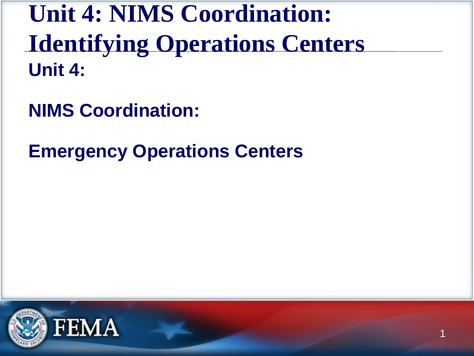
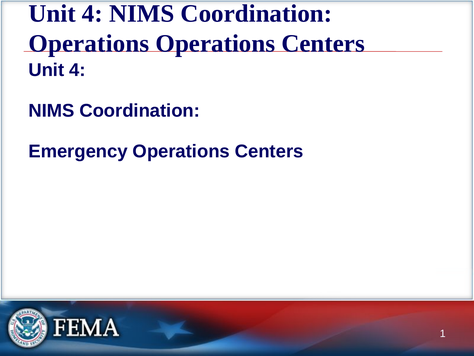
Identifying: Identifying -> Operations (89, 44)
